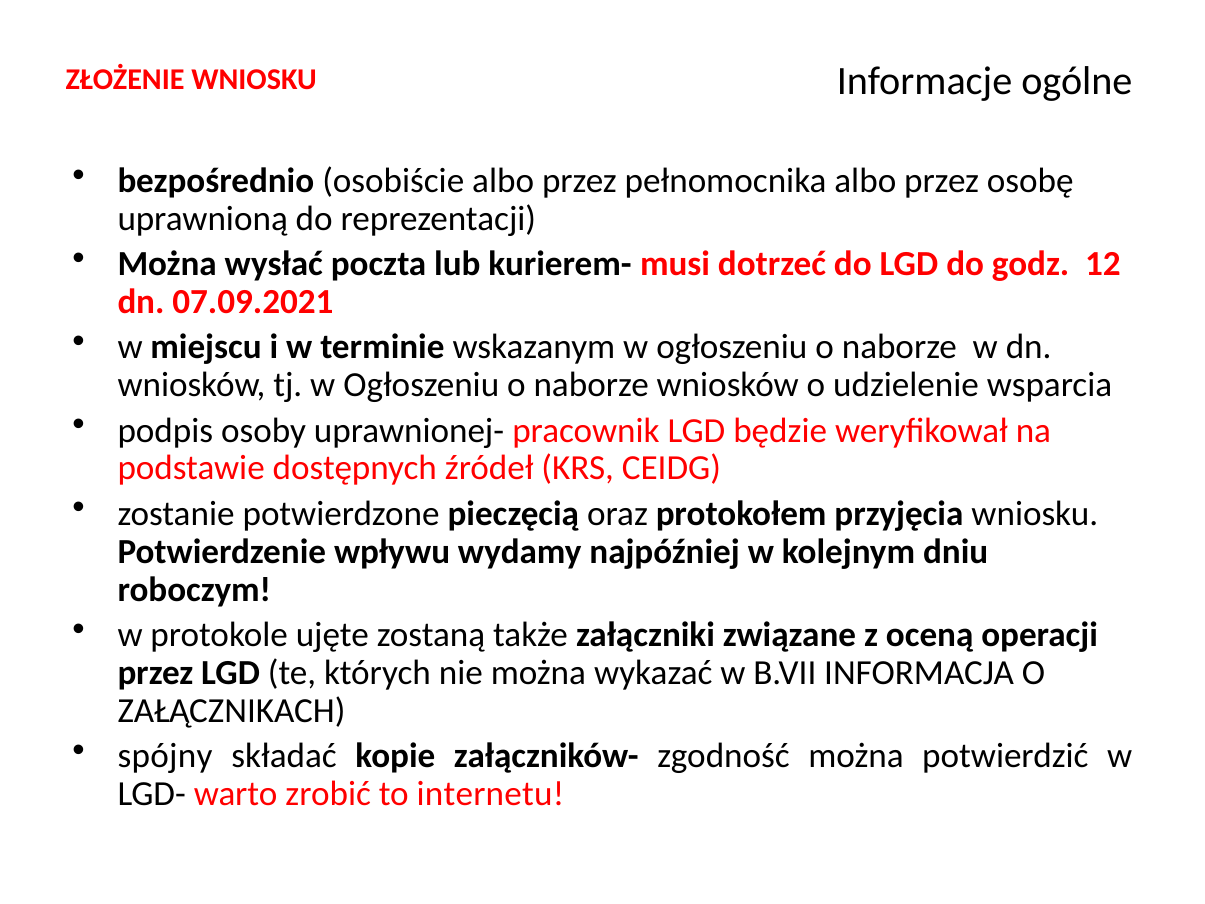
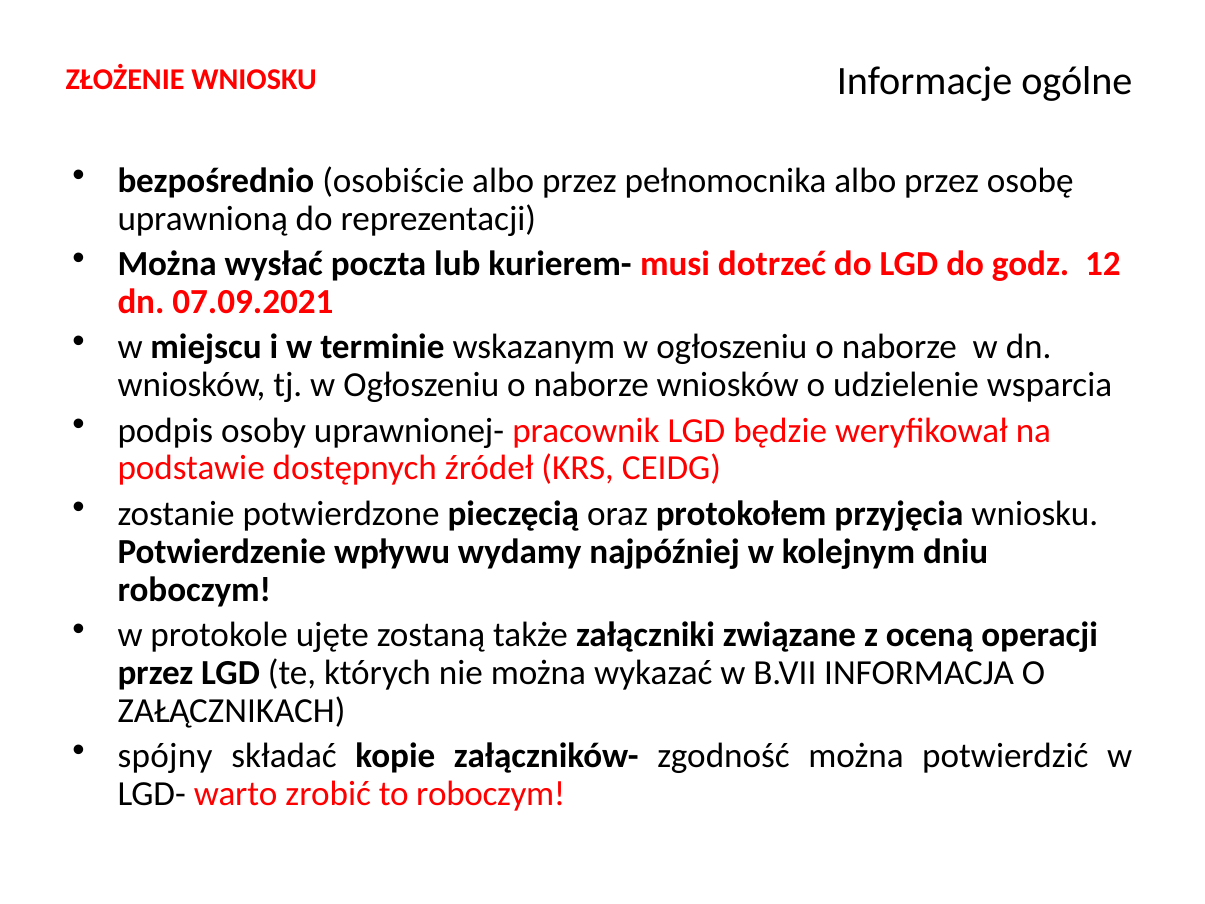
to internetu: internetu -> roboczym (491, 794)
